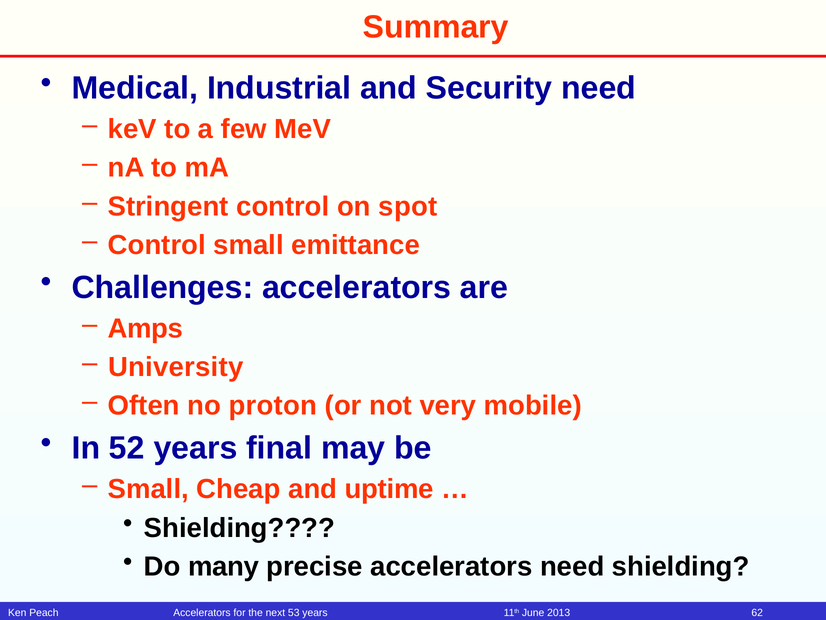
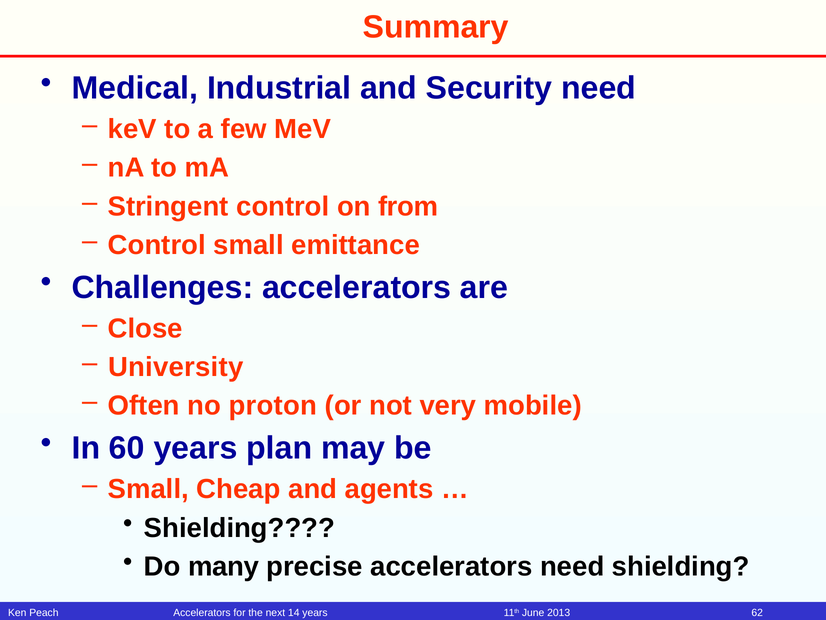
spot: spot -> from (408, 206)
Amps: Amps -> Close (145, 328)
52: 52 -> 60 (127, 448)
final: final -> plan (279, 448)
uptime: uptime -> agents (389, 489)
53: 53 -> 14 (294, 612)
